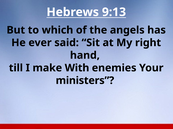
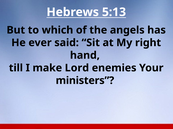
9:13: 9:13 -> 5:13 (114, 12)
With: With -> Lord (77, 68)
